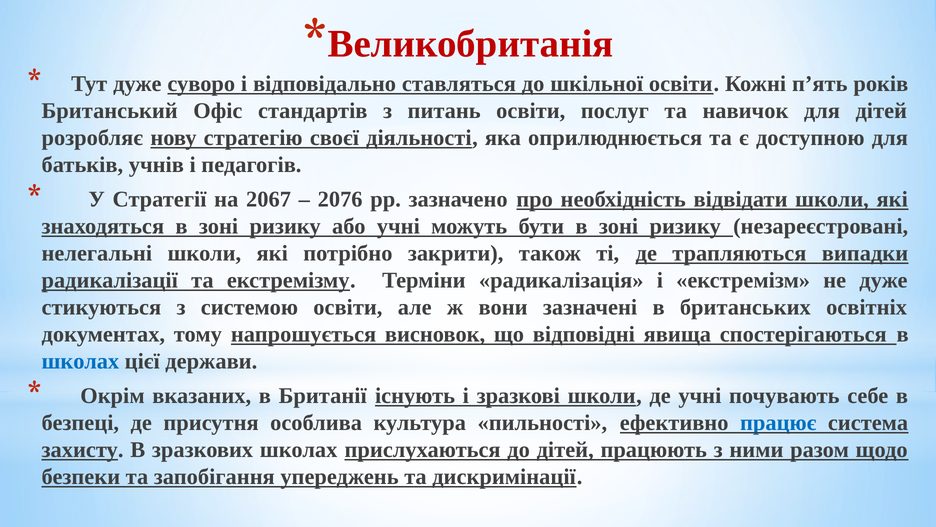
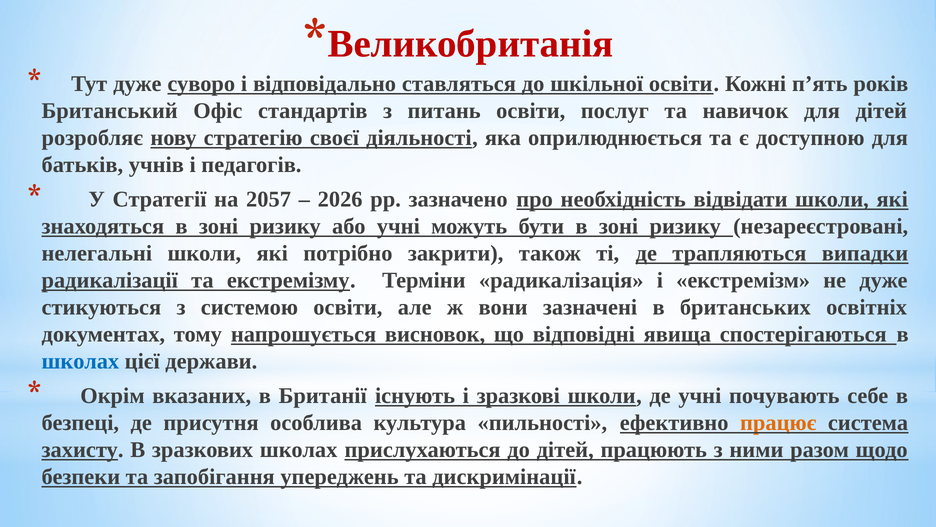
2067: 2067 -> 2057 (269, 199)
2076: 2076 -> 2026 (340, 199)
працює colour: blue -> orange (778, 422)
